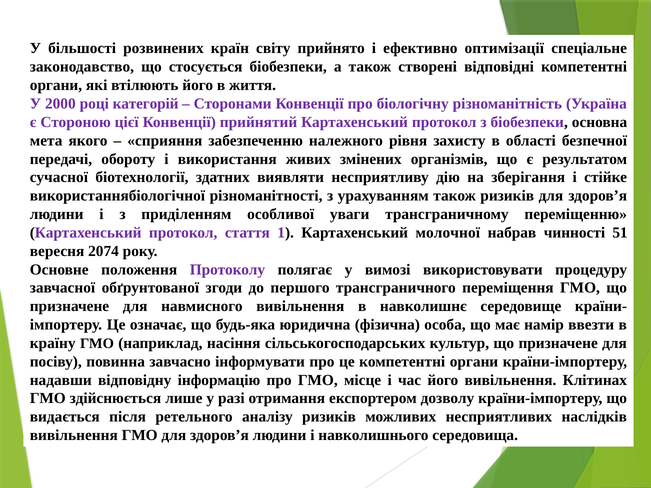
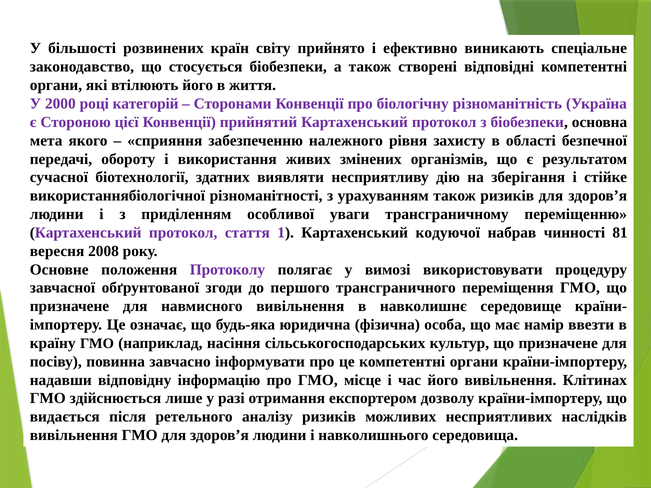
оптимізації: оптимізації -> виникають (504, 48)
молочної: молочної -> кодуючої (448, 233)
51: 51 -> 81 (620, 233)
2074: 2074 -> 2008 (104, 251)
